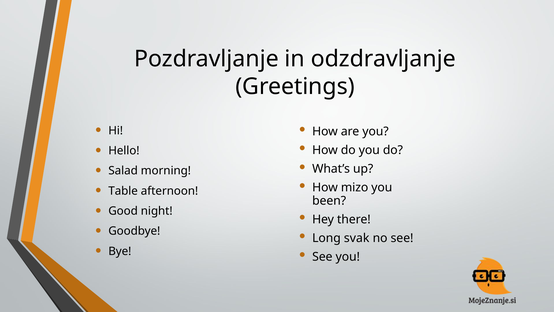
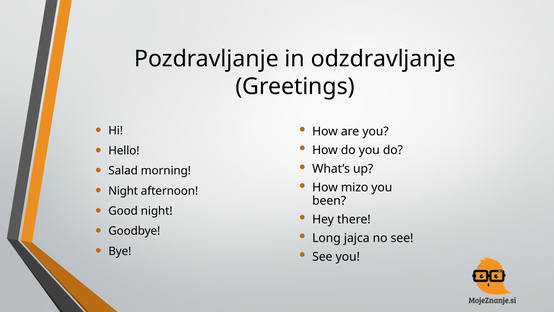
Table: Table -> Night (123, 191)
svak: svak -> jajca (357, 238)
